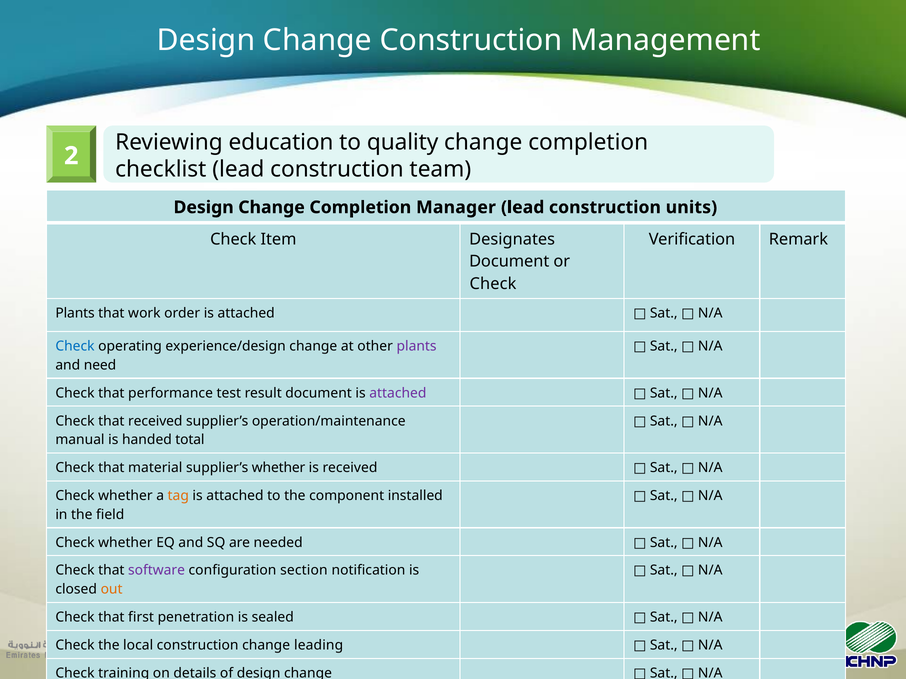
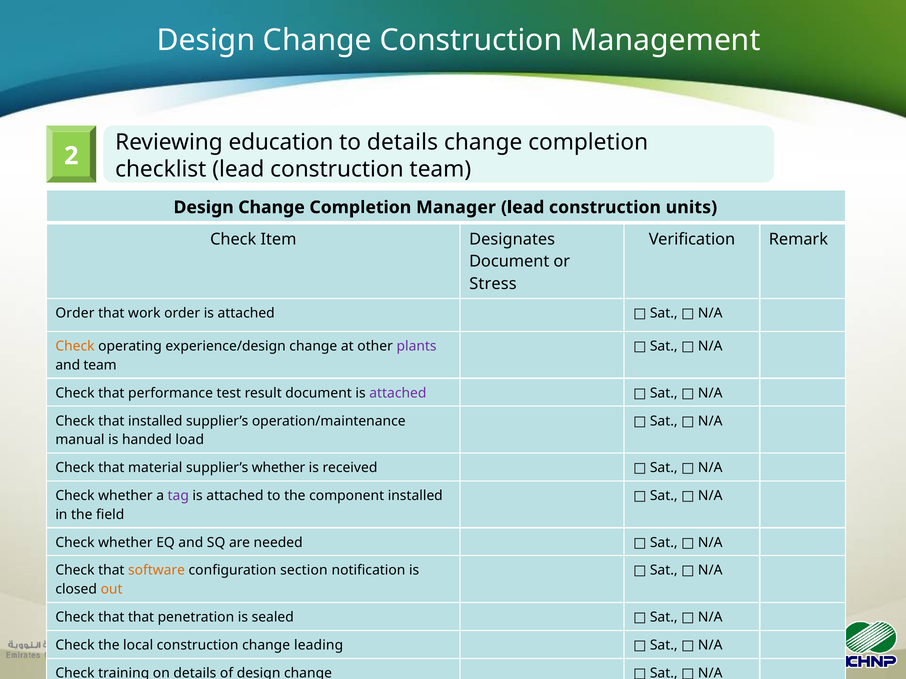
to quality: quality -> details (403, 142)
Check: Check -> Stress (493, 284)
Plants: Plants -> Order (75, 313)
Check colour: blue -> orange (75, 346)
and need: need -> team (100, 365)
that received: received -> installed (155, 421)
total: total -> load (190, 440)
tag colour: orange -> purple (178, 496)
software colour: purple -> orange (157, 571)
that first: first -> that (141, 618)
